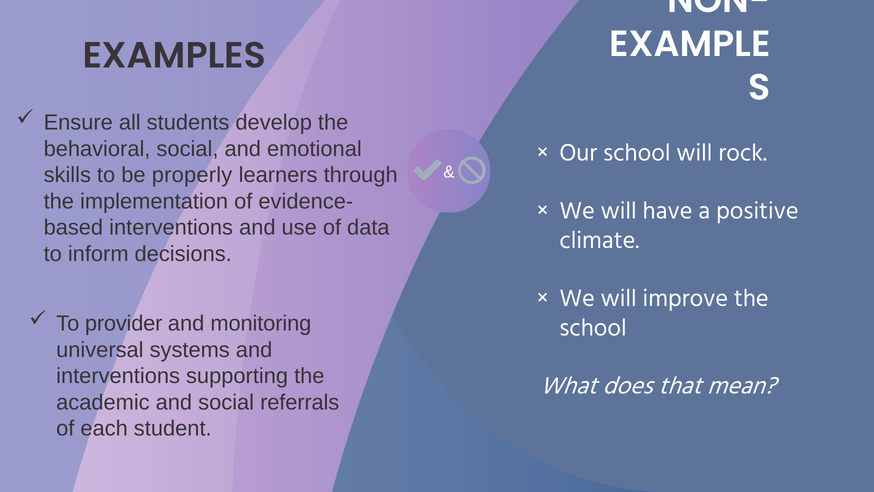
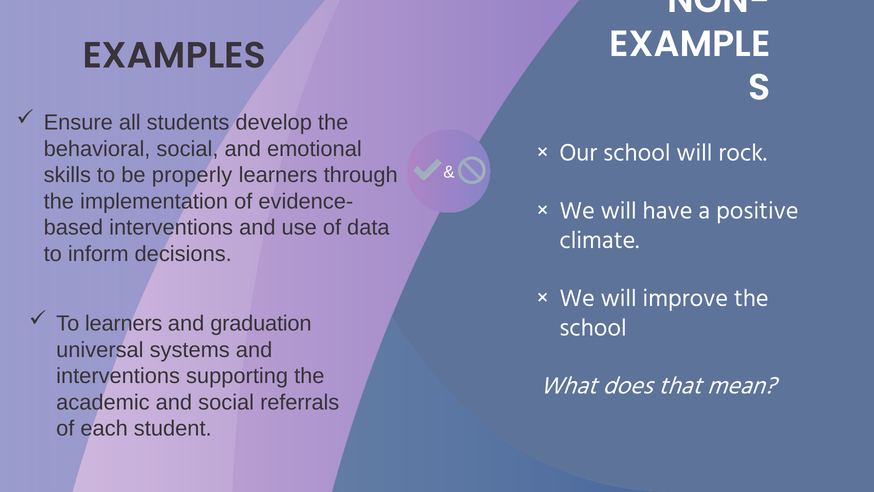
To provider: provider -> learners (124, 323)
monitoring: monitoring -> graduation (261, 323)
